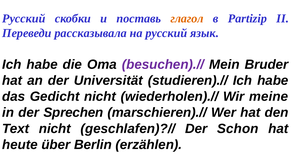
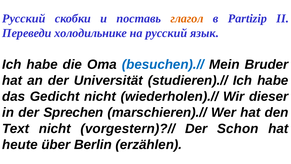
рассказывала: рассказывала -> холодильнике (91, 33)
besuchen).// colour: purple -> blue (163, 64)
meine: meine -> dieser (269, 96)
geschlafen)?//: geschlafen)?// -> vorgestern)?// (128, 128)
